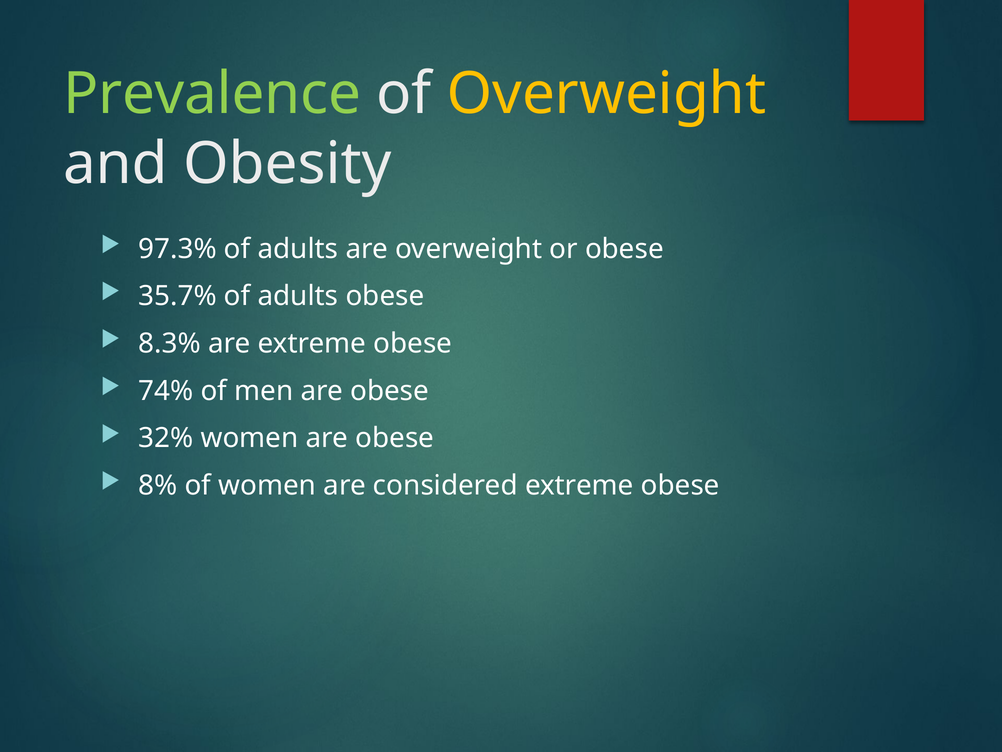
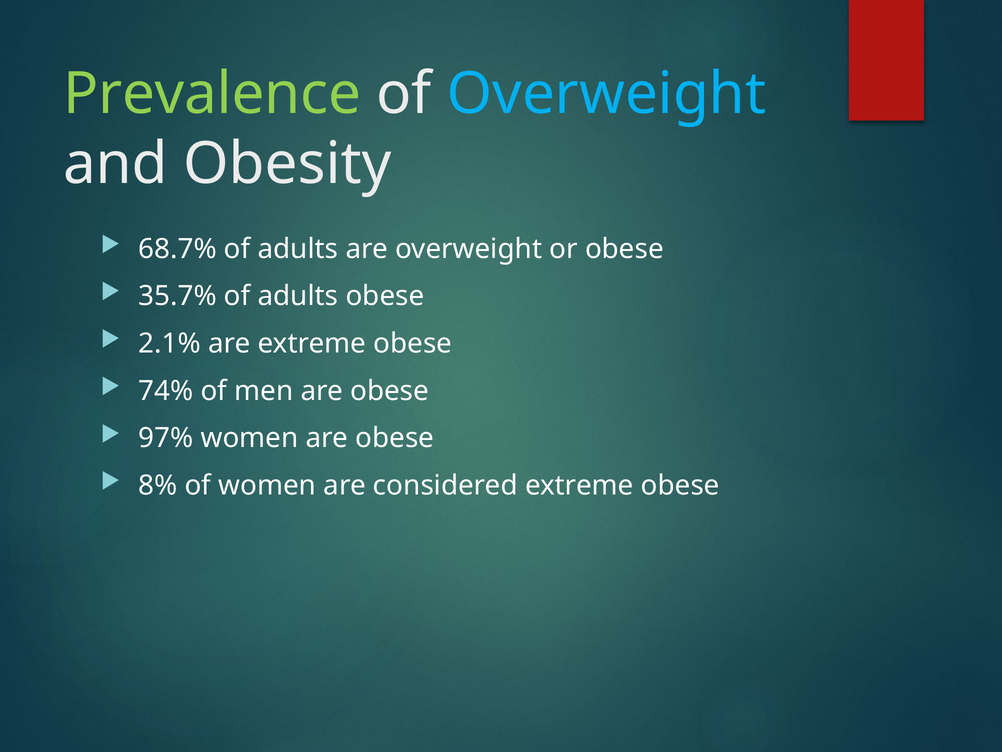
Overweight colour: yellow -> light blue (606, 94)
97.3%: 97.3% -> 68.7% (178, 249)
8.3%: 8.3% -> 2.1% (170, 343)
32%: 32% -> 97% (166, 438)
